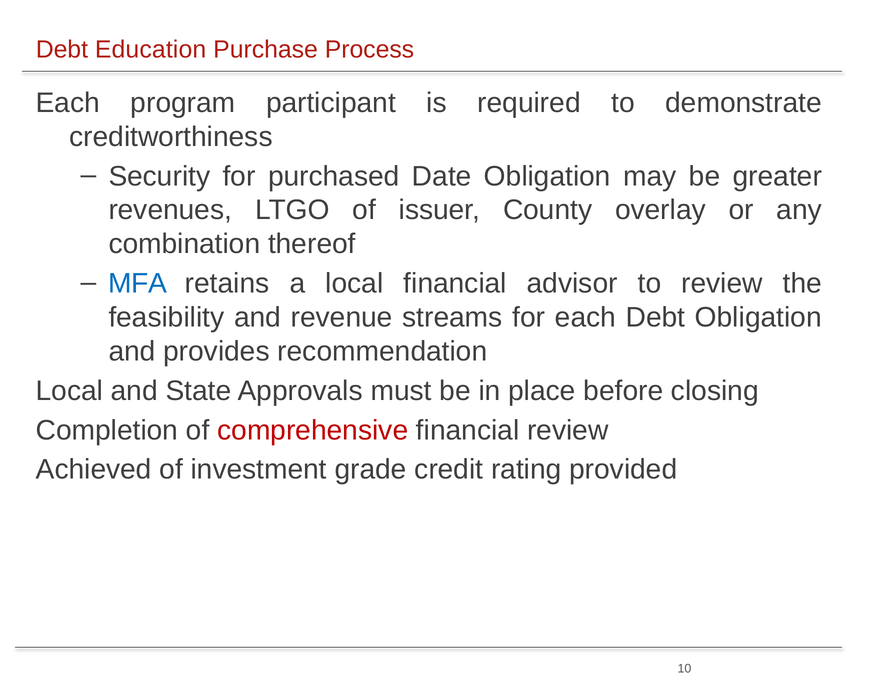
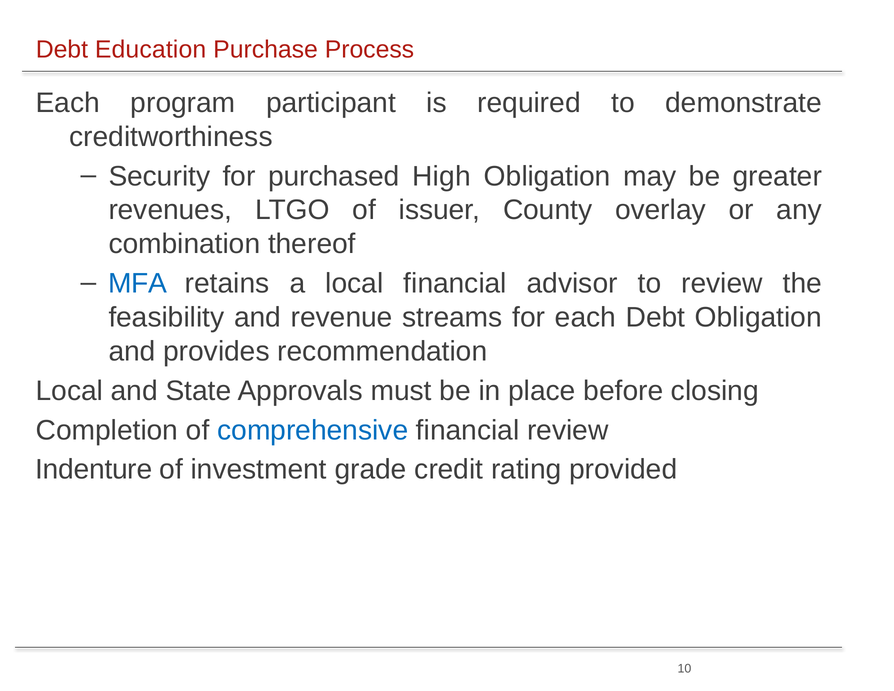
Date: Date -> High (442, 176)
comprehensive colour: red -> blue (313, 430)
Achieved: Achieved -> Indenture (94, 470)
